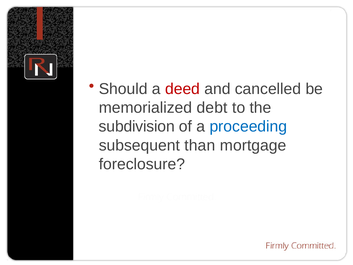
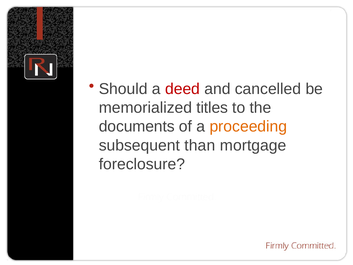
debt: debt -> titles (212, 108)
subdivision: subdivision -> documents (137, 126)
proceeding colour: blue -> orange (248, 126)
